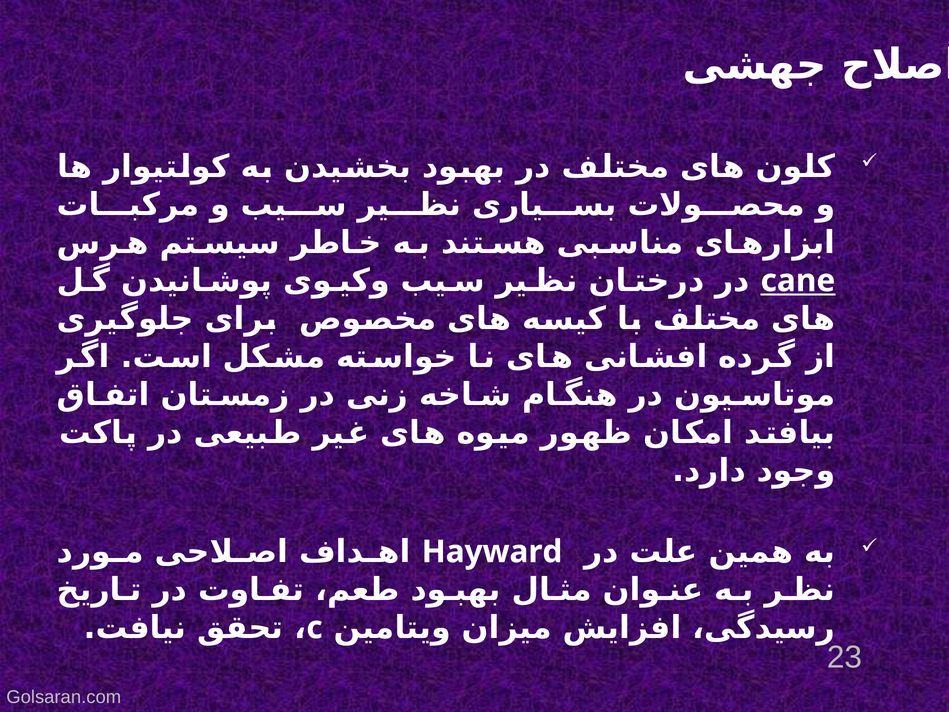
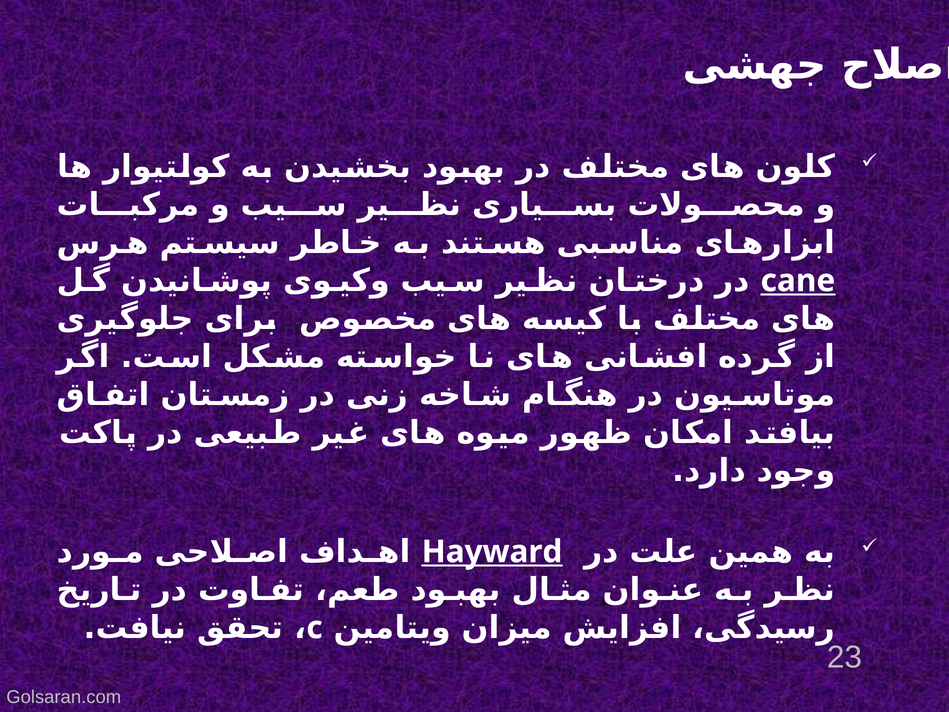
Hayward underline: none -> present (492, 552)
